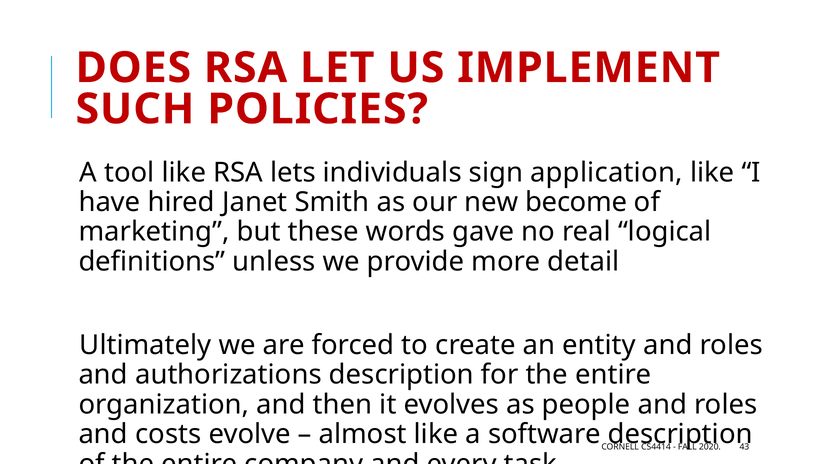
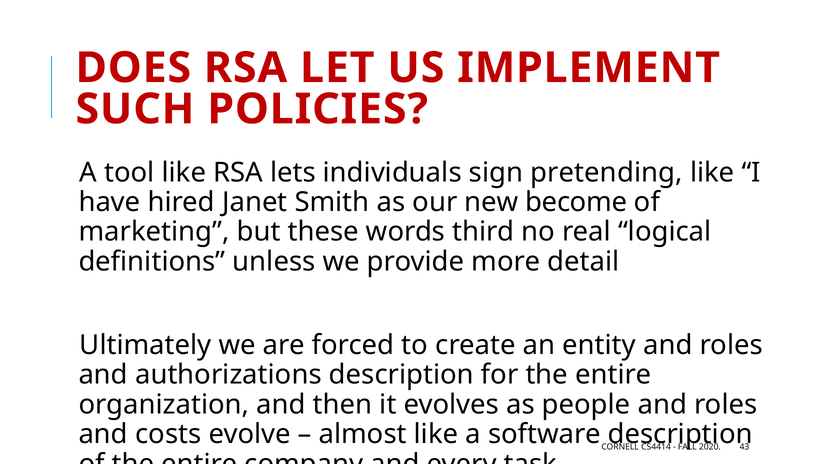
application: application -> pretending (606, 172)
gave: gave -> third (483, 232)
